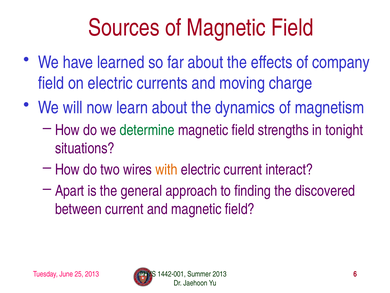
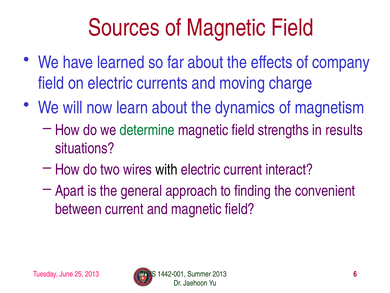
tonight: tonight -> results (344, 130)
with colour: orange -> black (166, 169)
discovered: discovered -> convenient (325, 191)
